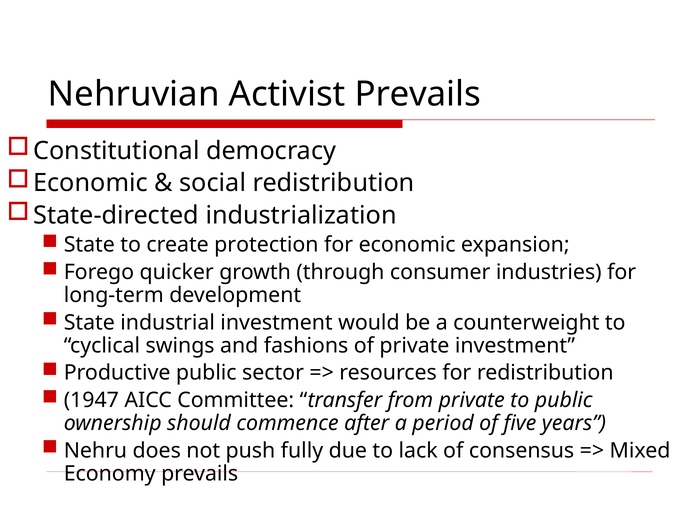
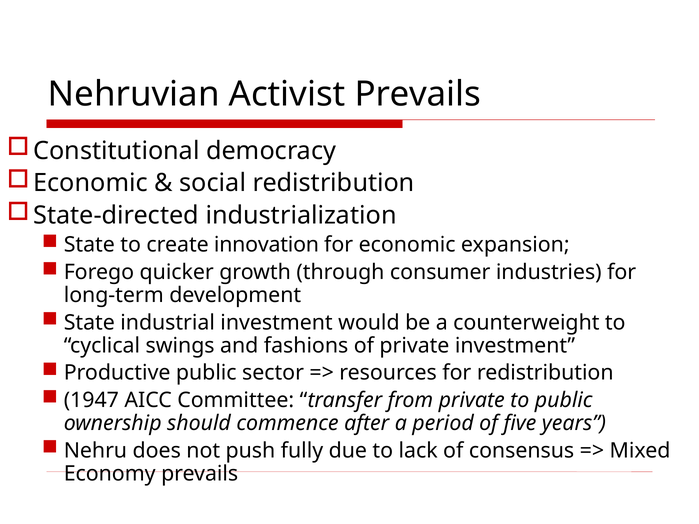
protection: protection -> innovation (266, 245)
